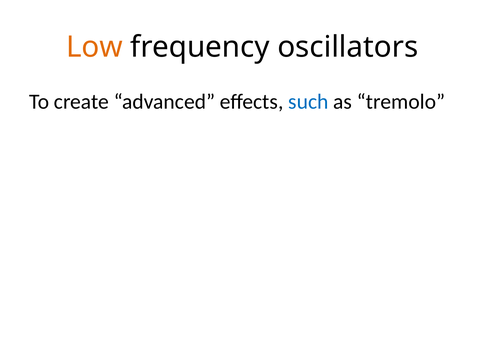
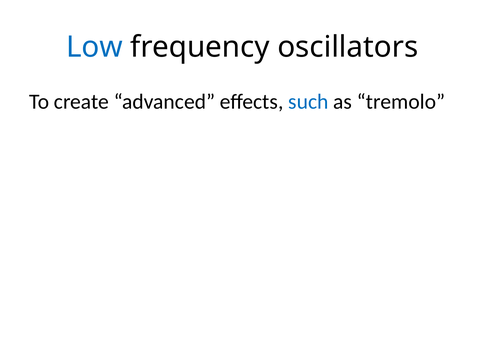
Low colour: orange -> blue (95, 47)
